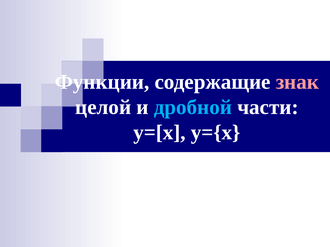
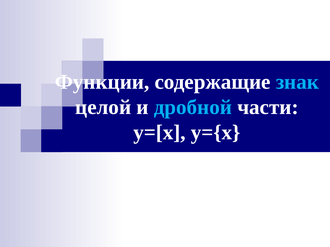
знак colour: pink -> light blue (297, 82)
